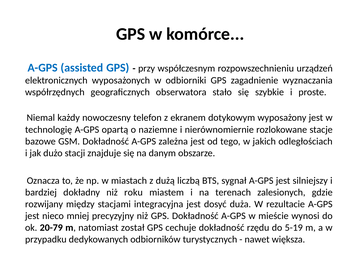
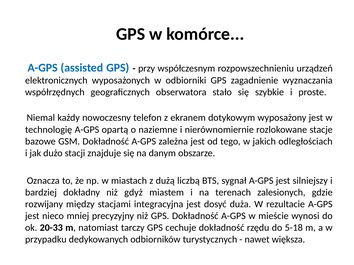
roku: roku -> gdyż (133, 193)
20-79: 20-79 -> 20-33 (51, 228)
został: został -> tarczy (133, 228)
5-19: 5-19 -> 5-18 (294, 228)
